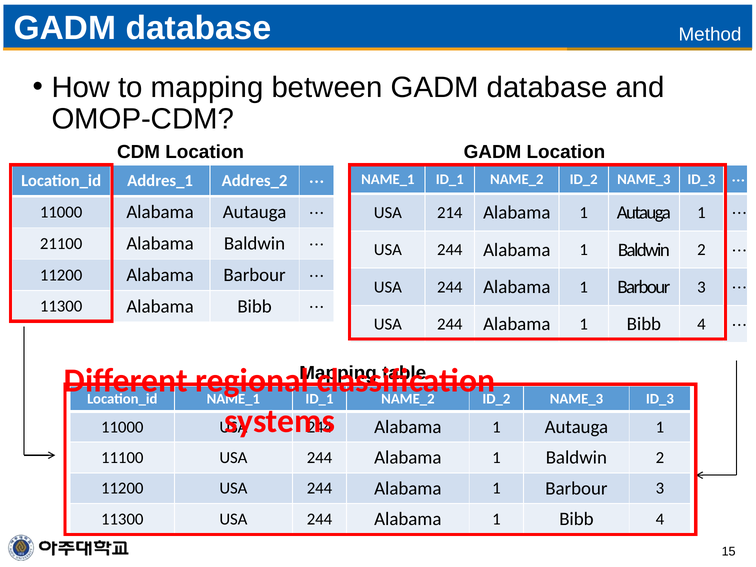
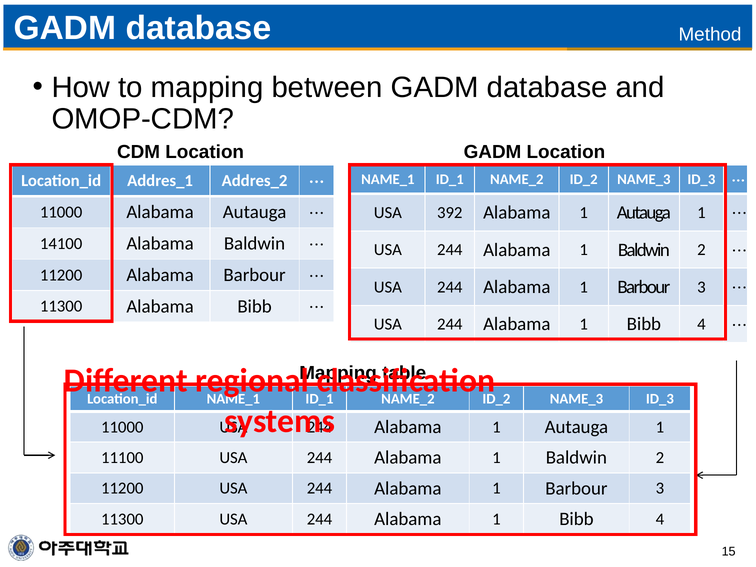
214: 214 -> 392 (450, 213)
21100: 21100 -> 14100 (61, 244)
